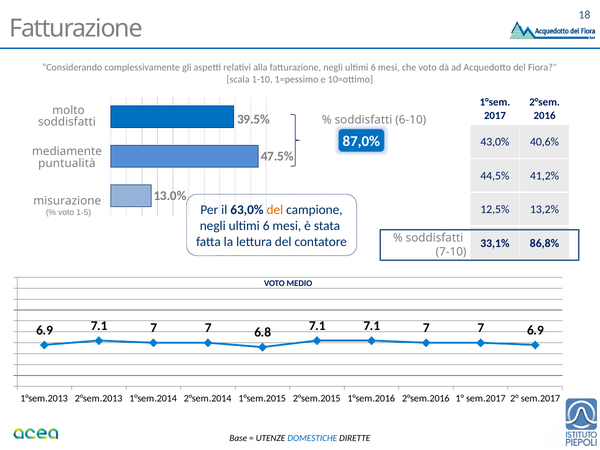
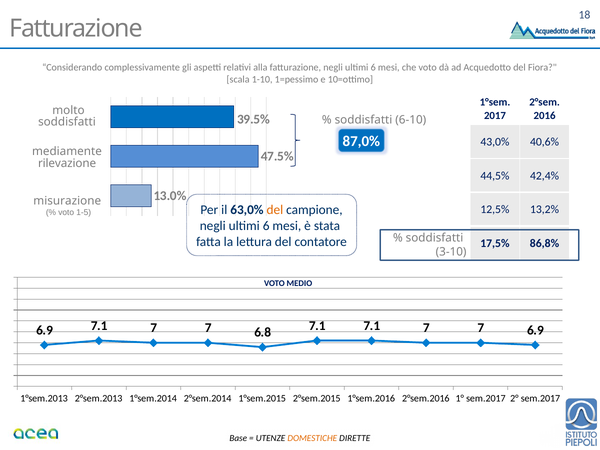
puntualità: puntualità -> rilevazione (67, 163)
41,2%: 41,2% -> 42,4% (545, 176)
33,1%: 33,1% -> 17,5% (495, 243)
7-10: 7-10 -> 3-10 (451, 252)
DOMESTICHE colour: blue -> orange (312, 438)
